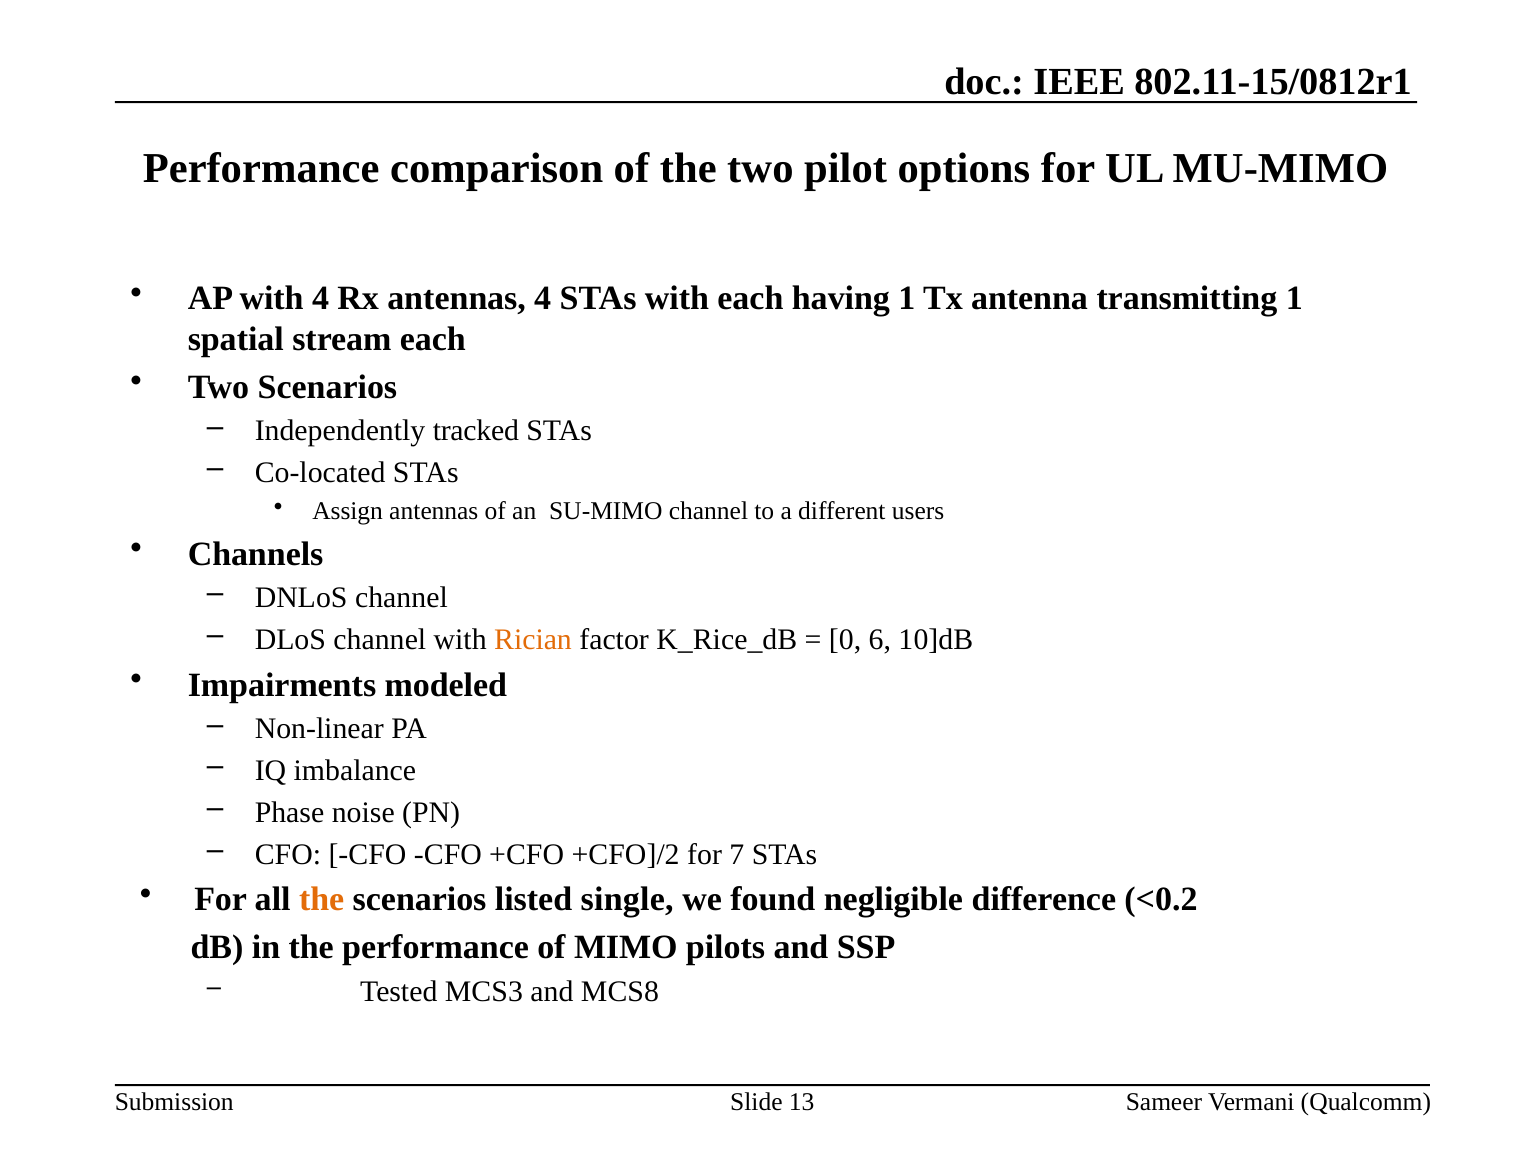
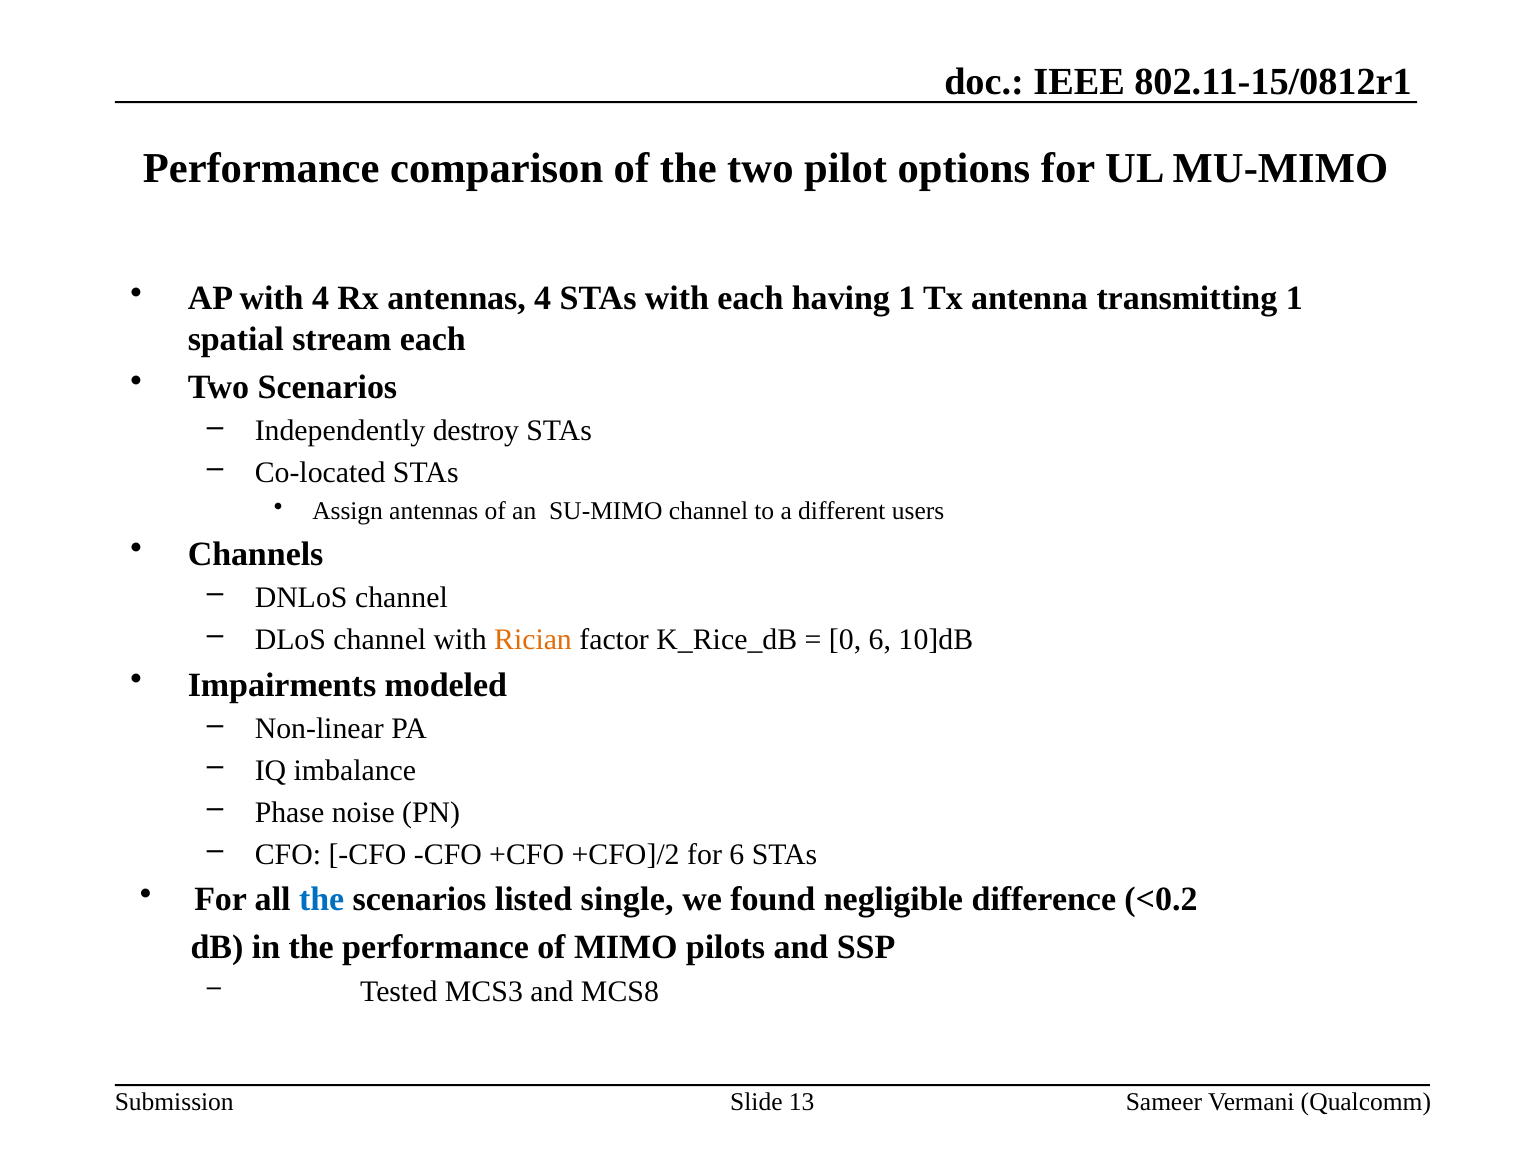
tracked: tracked -> destroy (476, 431)
for 7: 7 -> 6 (737, 854)
the colour: orange -> blue (322, 900)
